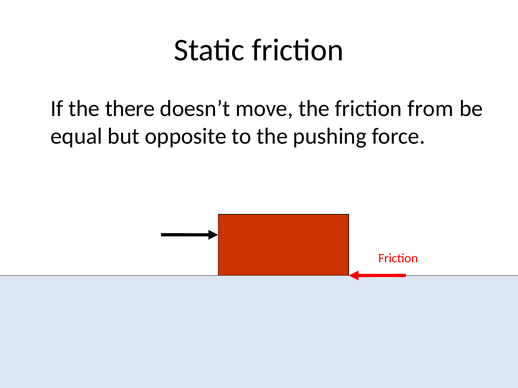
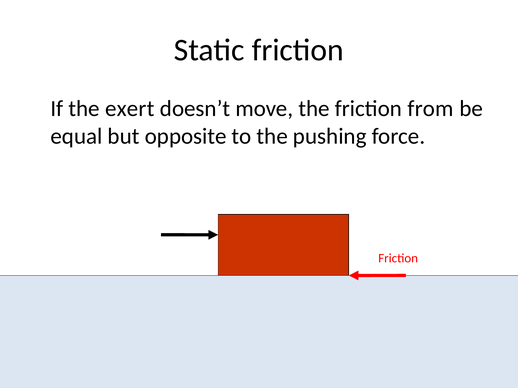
there: there -> exert (130, 109)
